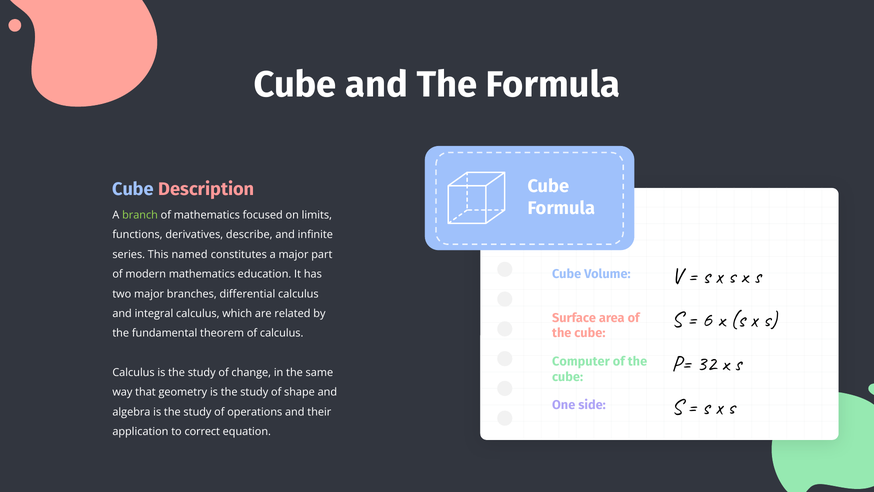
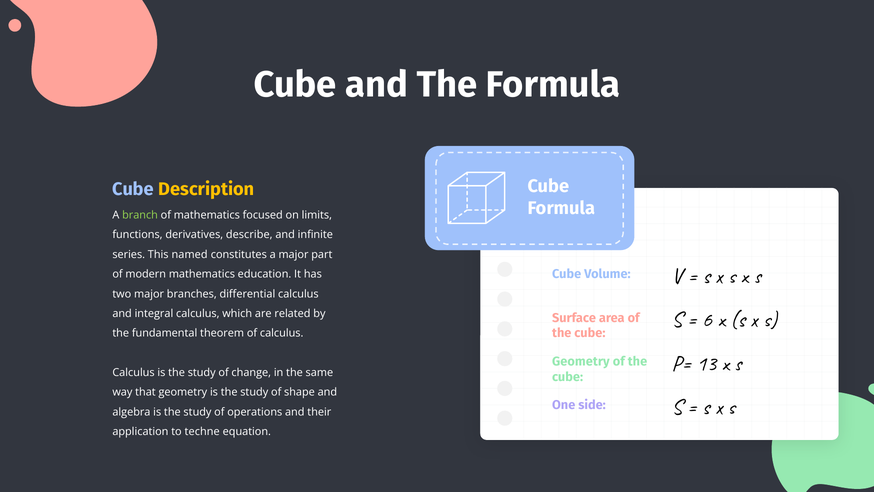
Description colour: pink -> yellow (206, 189)
32: 32 -> 13 (707, 363)
Computer: Computer -> Geometry (581, 361)
correct: correct -> techne (202, 431)
